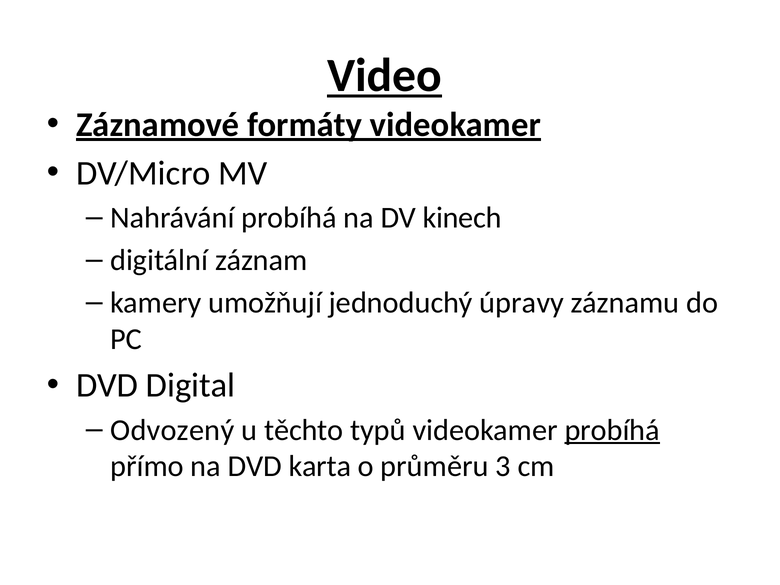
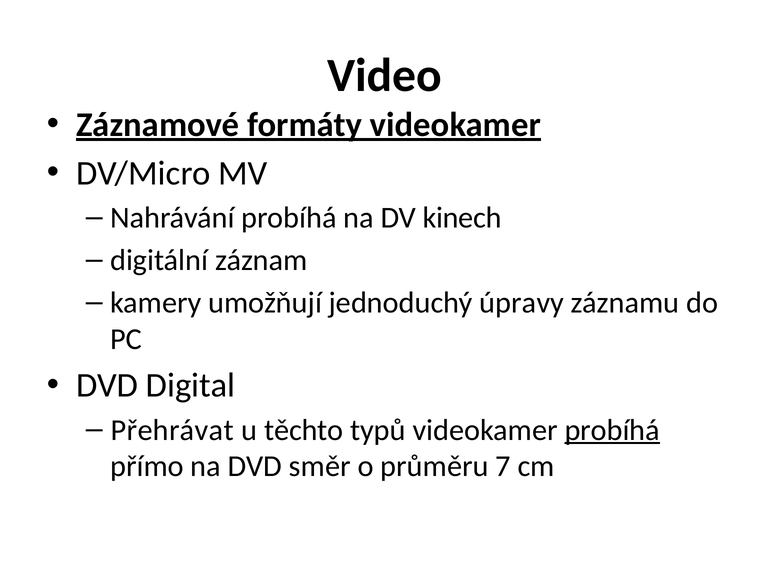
Video underline: present -> none (384, 76)
Odvozený: Odvozený -> Přehrávat (172, 430)
karta: karta -> směr (320, 466)
3: 3 -> 7 (503, 466)
